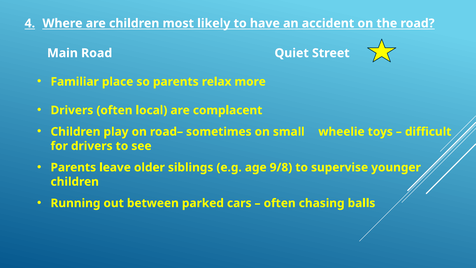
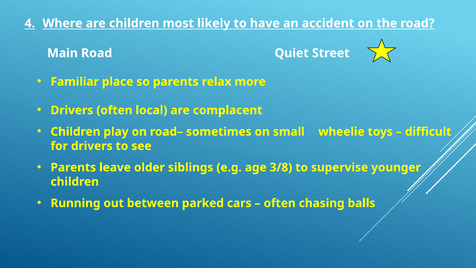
9/8: 9/8 -> 3/8 (281, 167)
